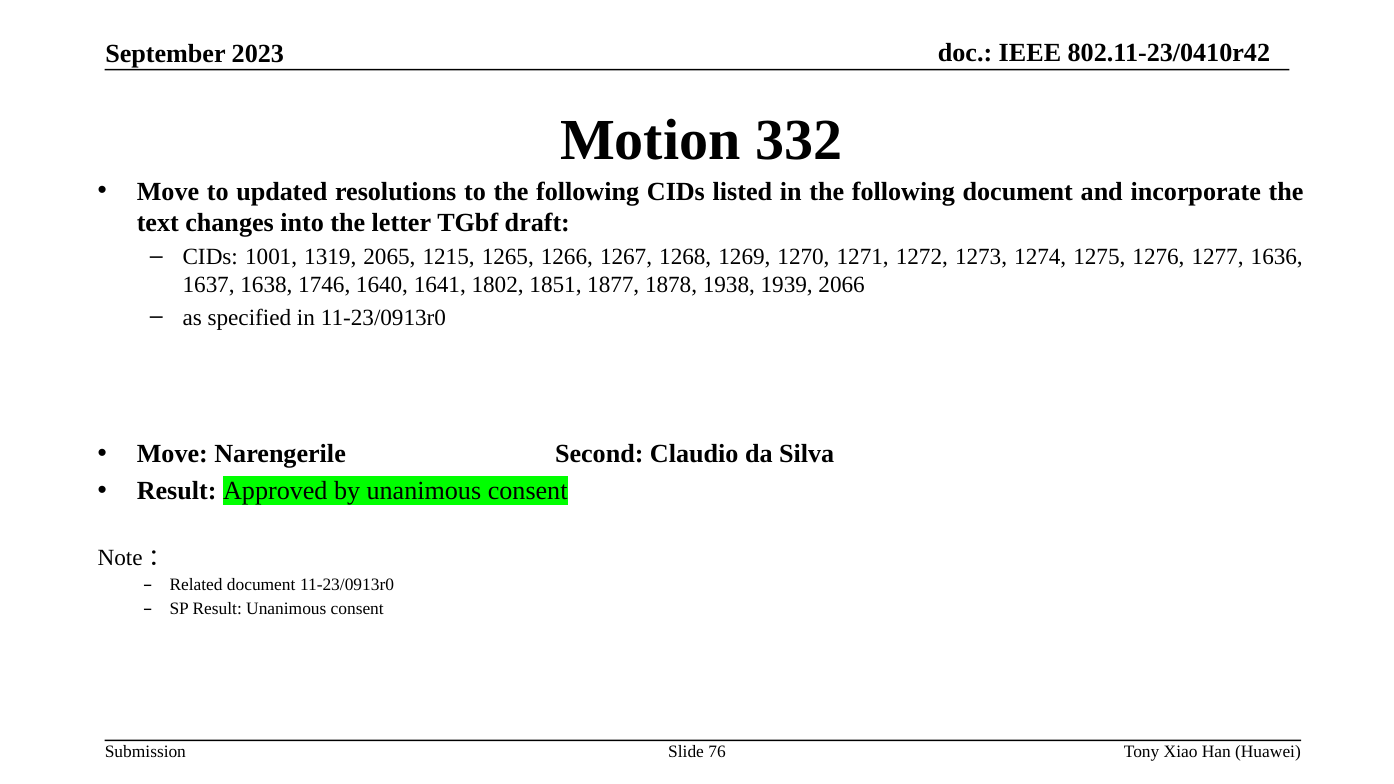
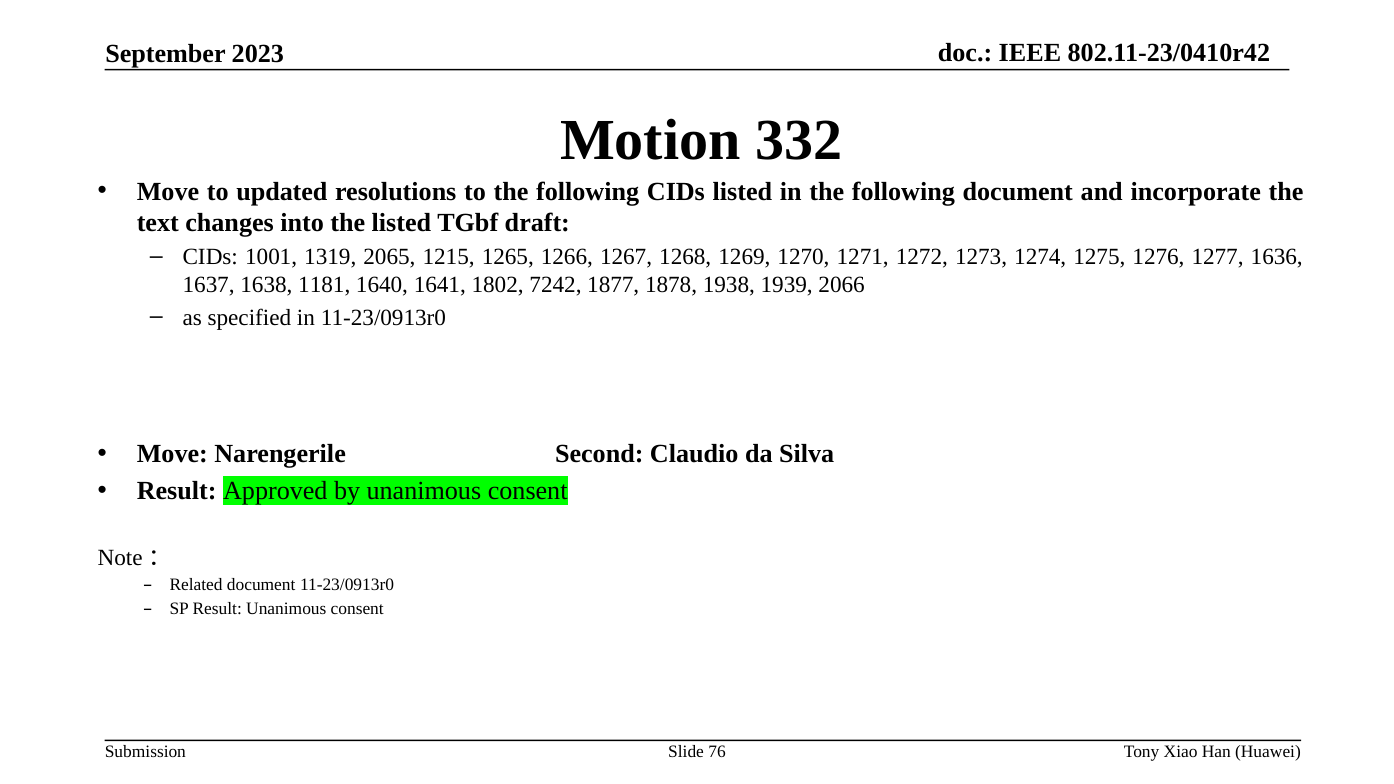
the letter: letter -> listed (401, 223)
1746: 1746 -> 1181 (324, 285)
1851: 1851 -> 7242 (556, 285)
